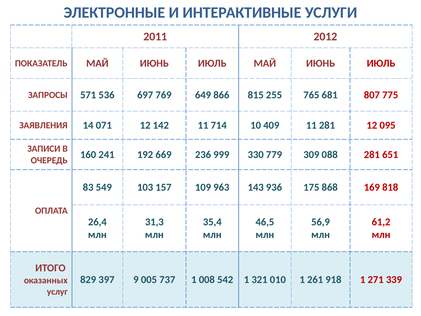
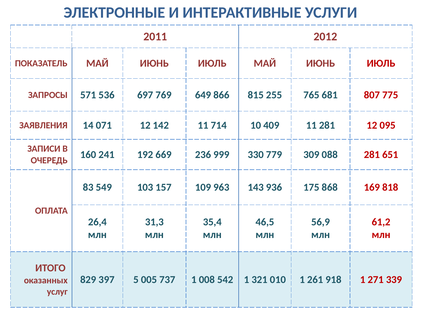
9: 9 -> 5 (136, 279)
